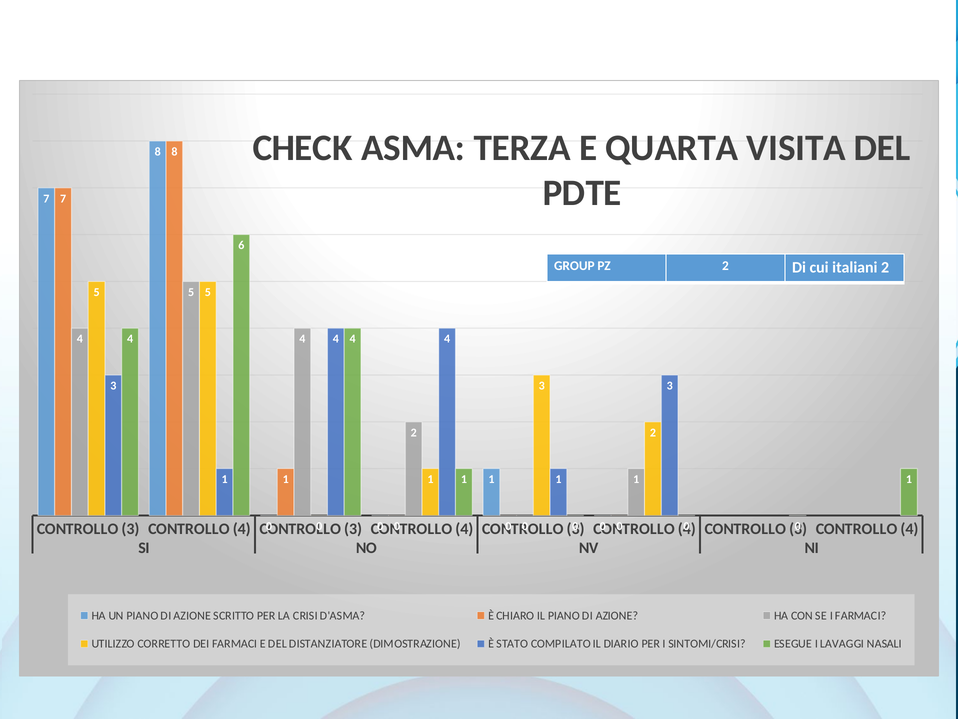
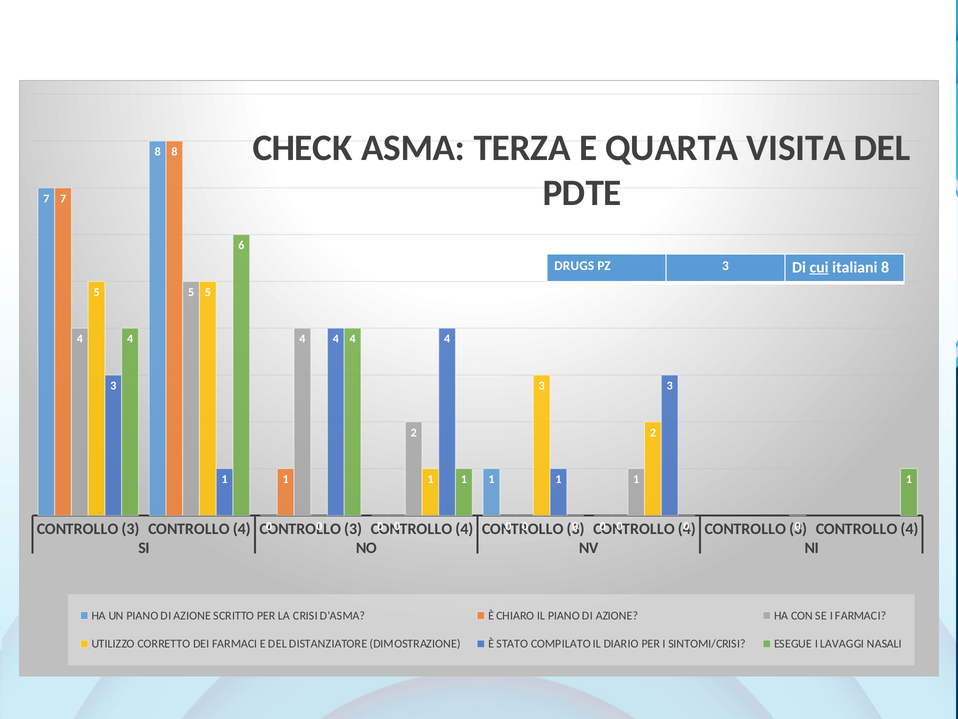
GROUP: GROUP -> DRUGS (574, 265)
PZ 2: 2 -> 3 (725, 265)
cui underline: none -> present (819, 267)
italiani 2: 2 -> 8 (885, 267)
